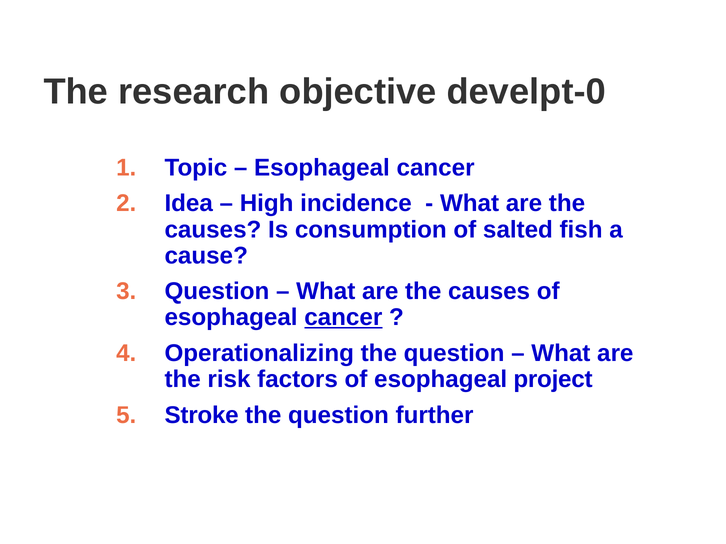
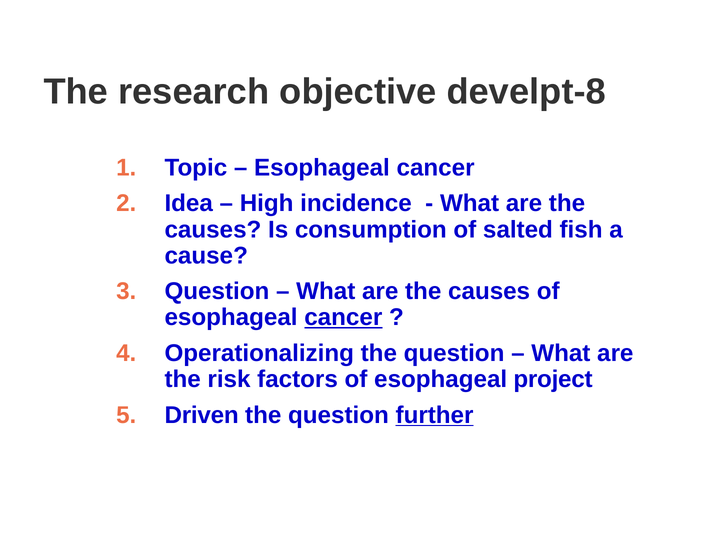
develpt-0: develpt-0 -> develpt-8 (526, 92)
Stroke: Stroke -> Driven (202, 415)
further underline: none -> present (435, 415)
